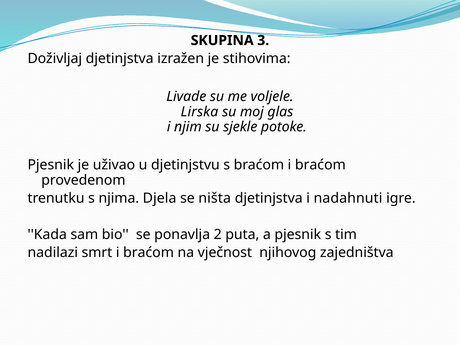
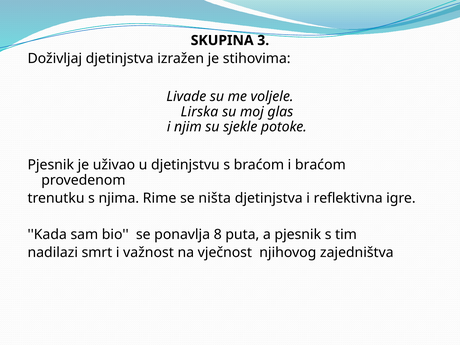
Djela: Djela -> Rime (160, 198)
nadahnuti: nadahnuti -> reflektivna (348, 198)
2: 2 -> 8 (218, 234)
smrt i braćom: braćom -> važnost (149, 253)
